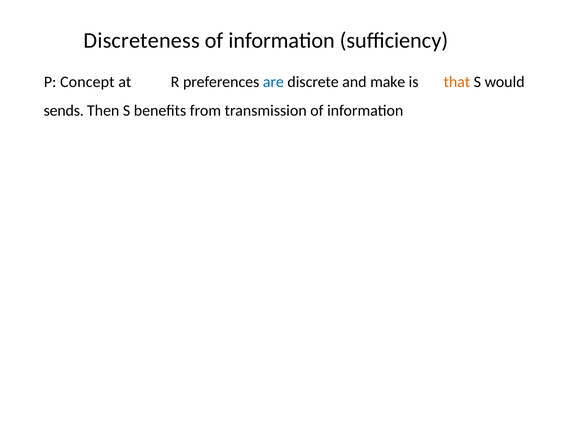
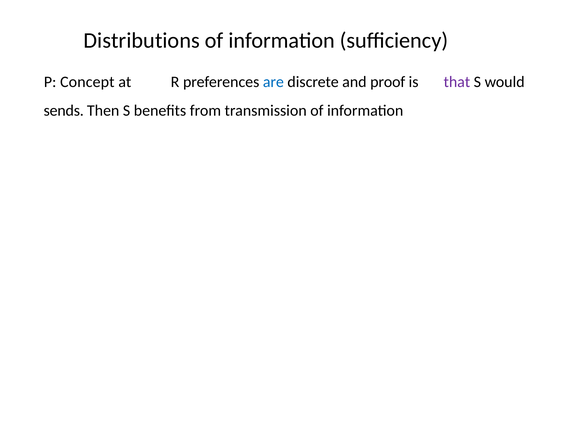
Discreteness: Discreteness -> Distributions (142, 40)
make: make -> proof (388, 82)
that colour: orange -> purple (457, 82)
